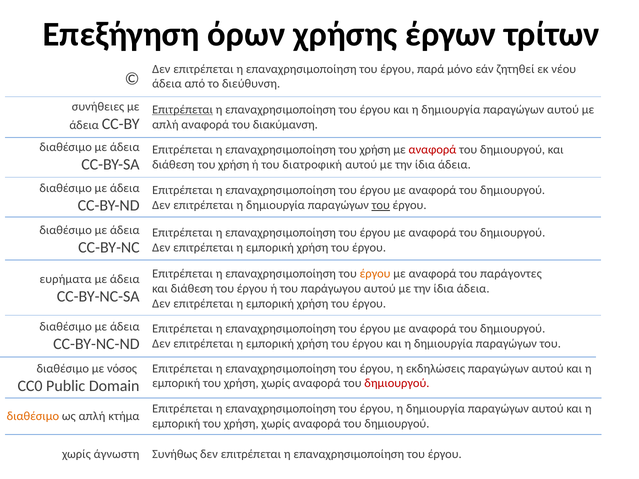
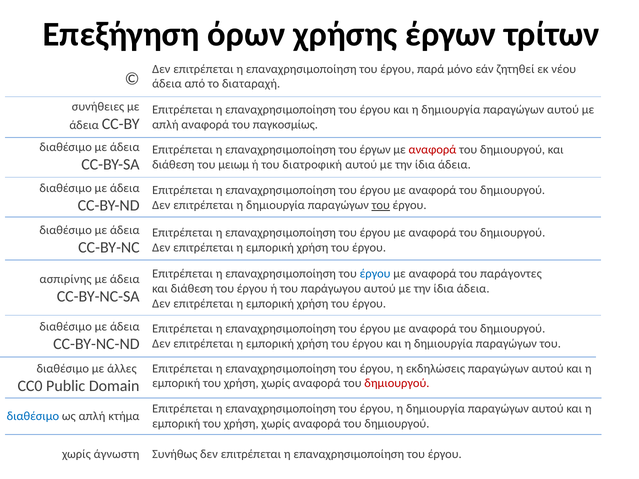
διεύθυνση: διεύθυνση -> διαταραχή (251, 84)
Επιτρέπεται underline: present -> none (183, 110)
διακύμανση: διακύμανση -> παγκοσμίως (285, 124)
επαναχρησιμοποίηση του χρήση: χρήση -> έργων (375, 150)
διάθεση του χρήση: χρήση -> μειωμ (234, 165)
έργου colour: orange -> blue (375, 274)
ευρήματα: ευρήματα -> ασπιρίνης (66, 279)
νόσος: νόσος -> άλλες (122, 369)
διαθέσιμο colour: orange -> blue (33, 416)
